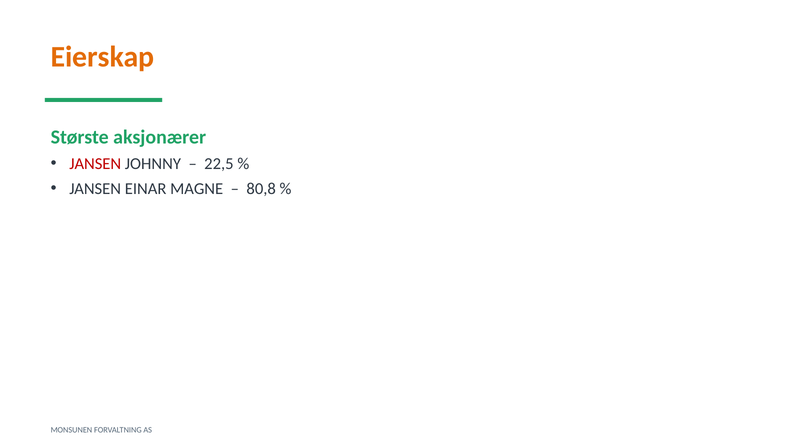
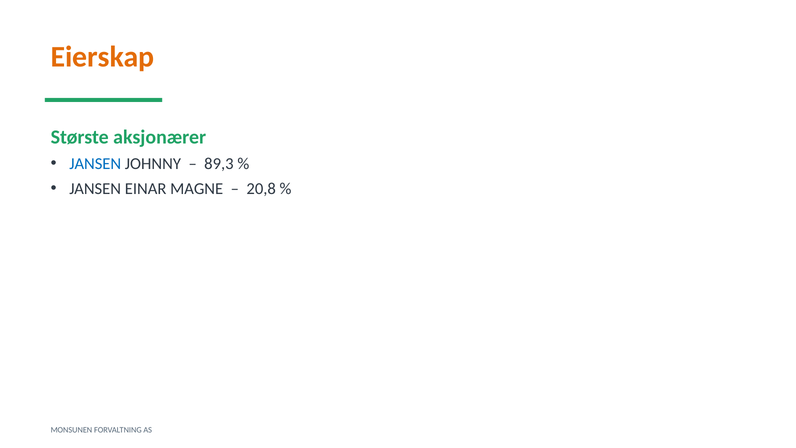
JANSEN colour: red -> blue (95, 164)
22,5: 22,5 -> 89,3 (219, 164)
80,8: 80,8 -> 20,8 (261, 189)
